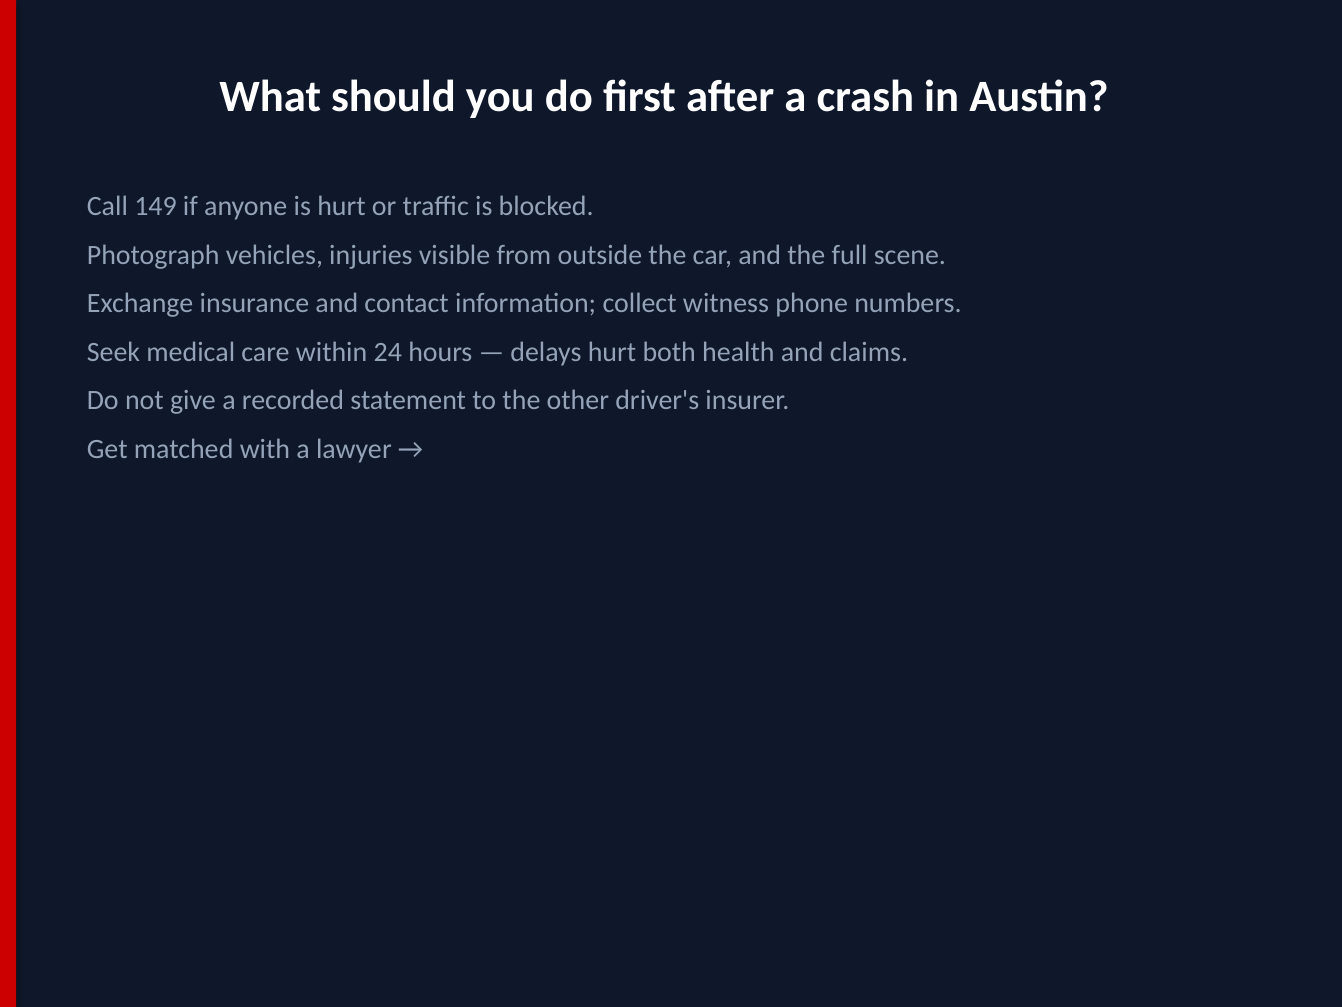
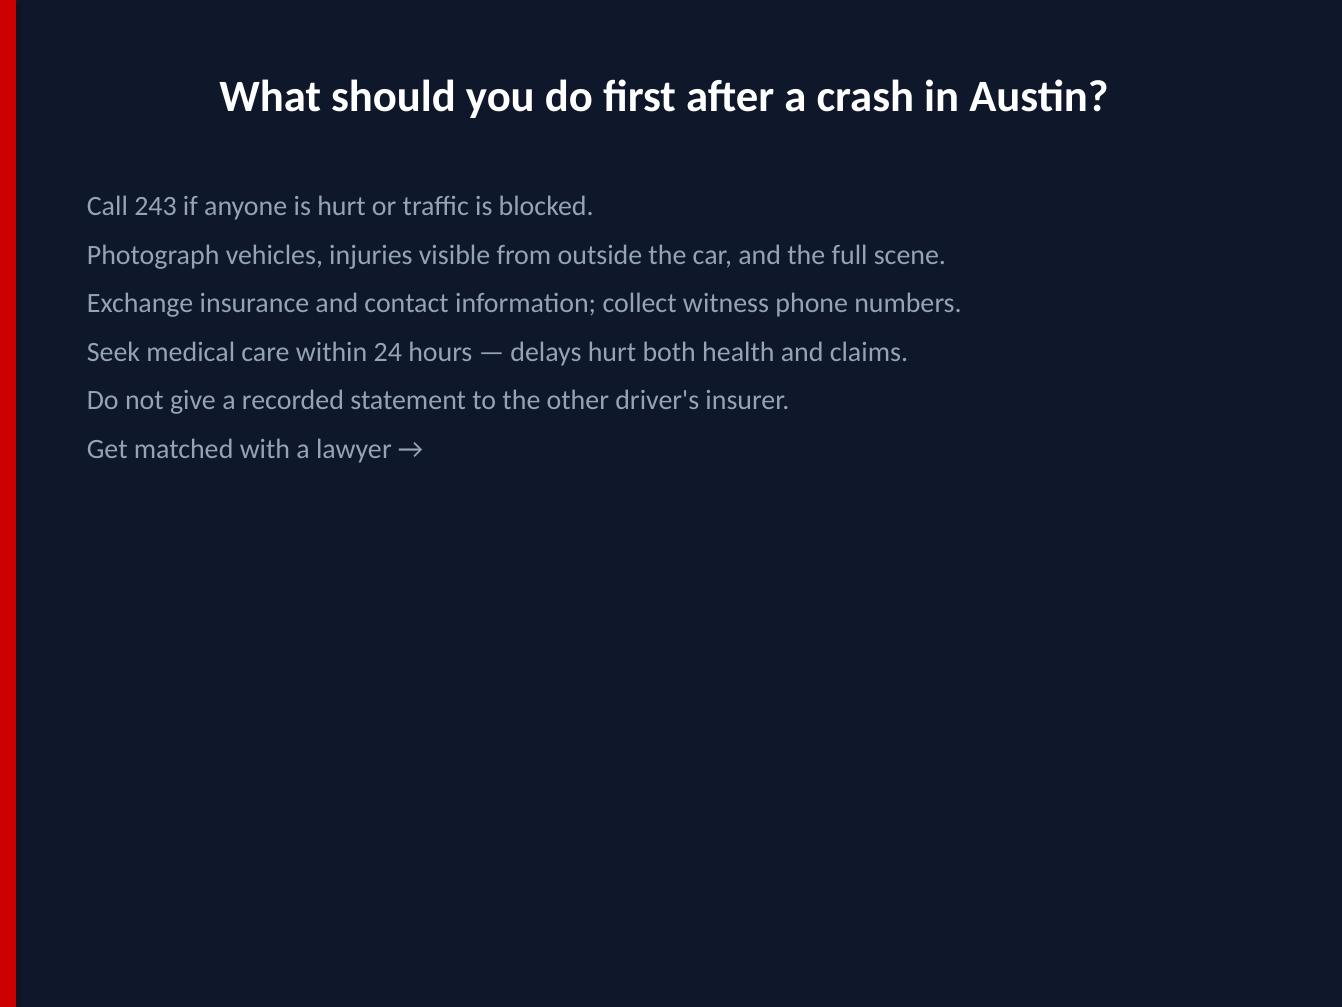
149: 149 -> 243 (155, 206)
